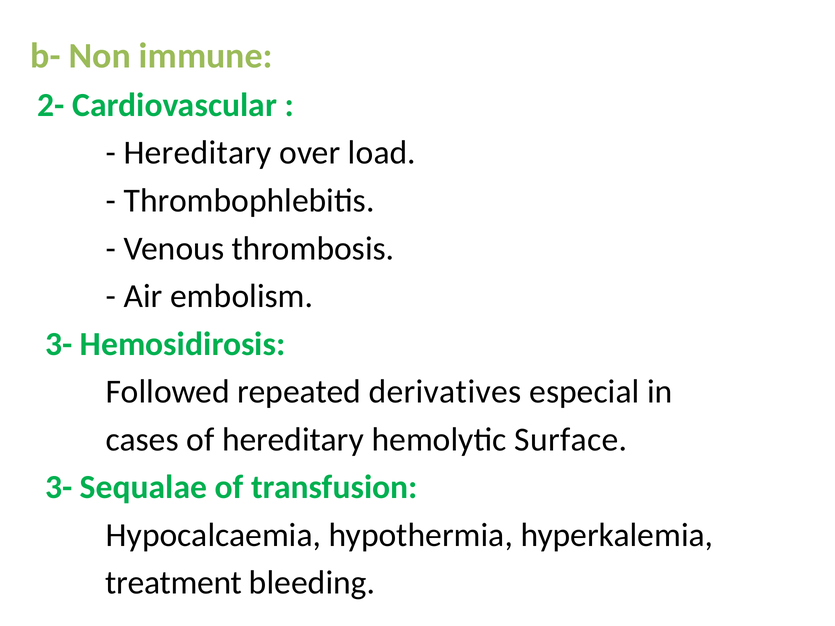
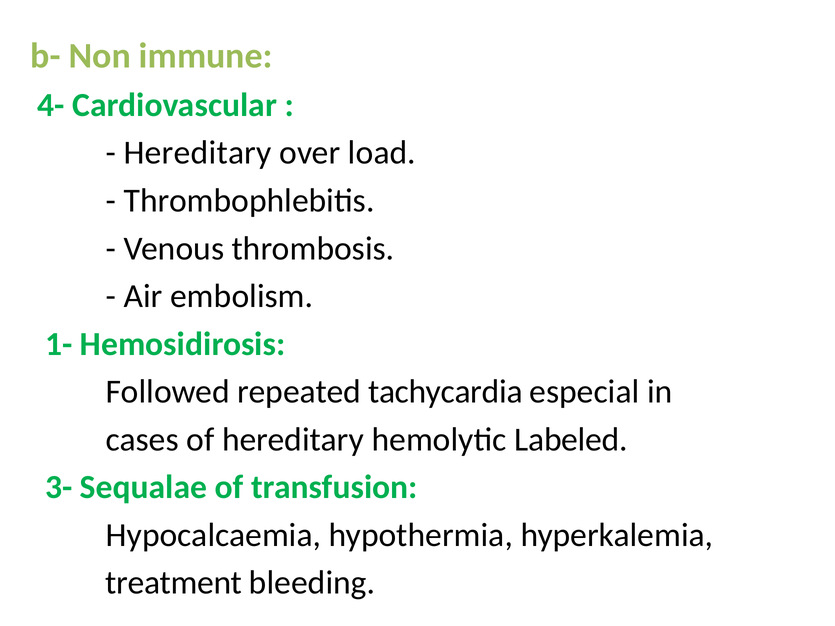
2-: 2- -> 4- (51, 105)
3-: 3- -> 1- (59, 344)
derivatives: derivatives -> tachycardia (445, 392)
Surface: Surface -> Labeled (571, 440)
